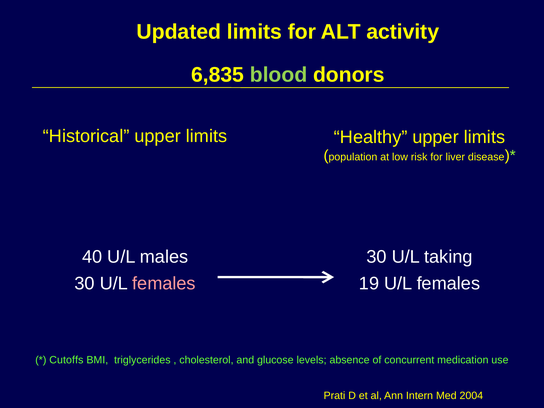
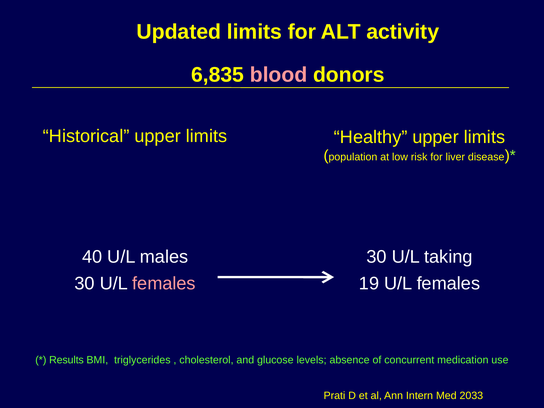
blood colour: light green -> pink (279, 75)
Cutoffs: Cutoffs -> Results (66, 360)
2004: 2004 -> 2033 (471, 396)
